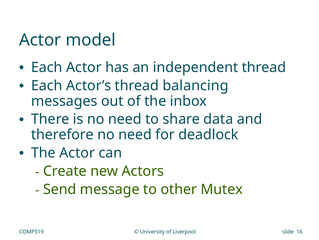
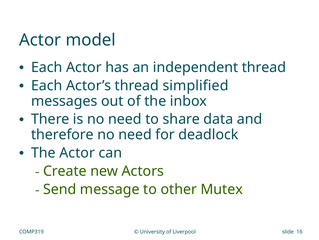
balancing: balancing -> simplified (196, 85)
